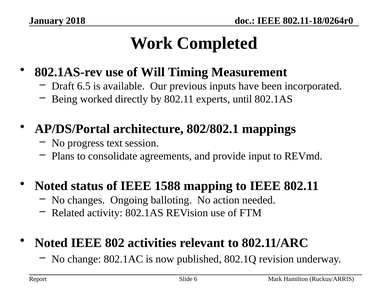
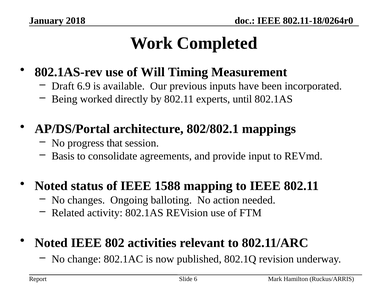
6.5: 6.5 -> 6.9 (84, 86)
text: text -> that (115, 143)
Plans: Plans -> Basis (63, 156)
